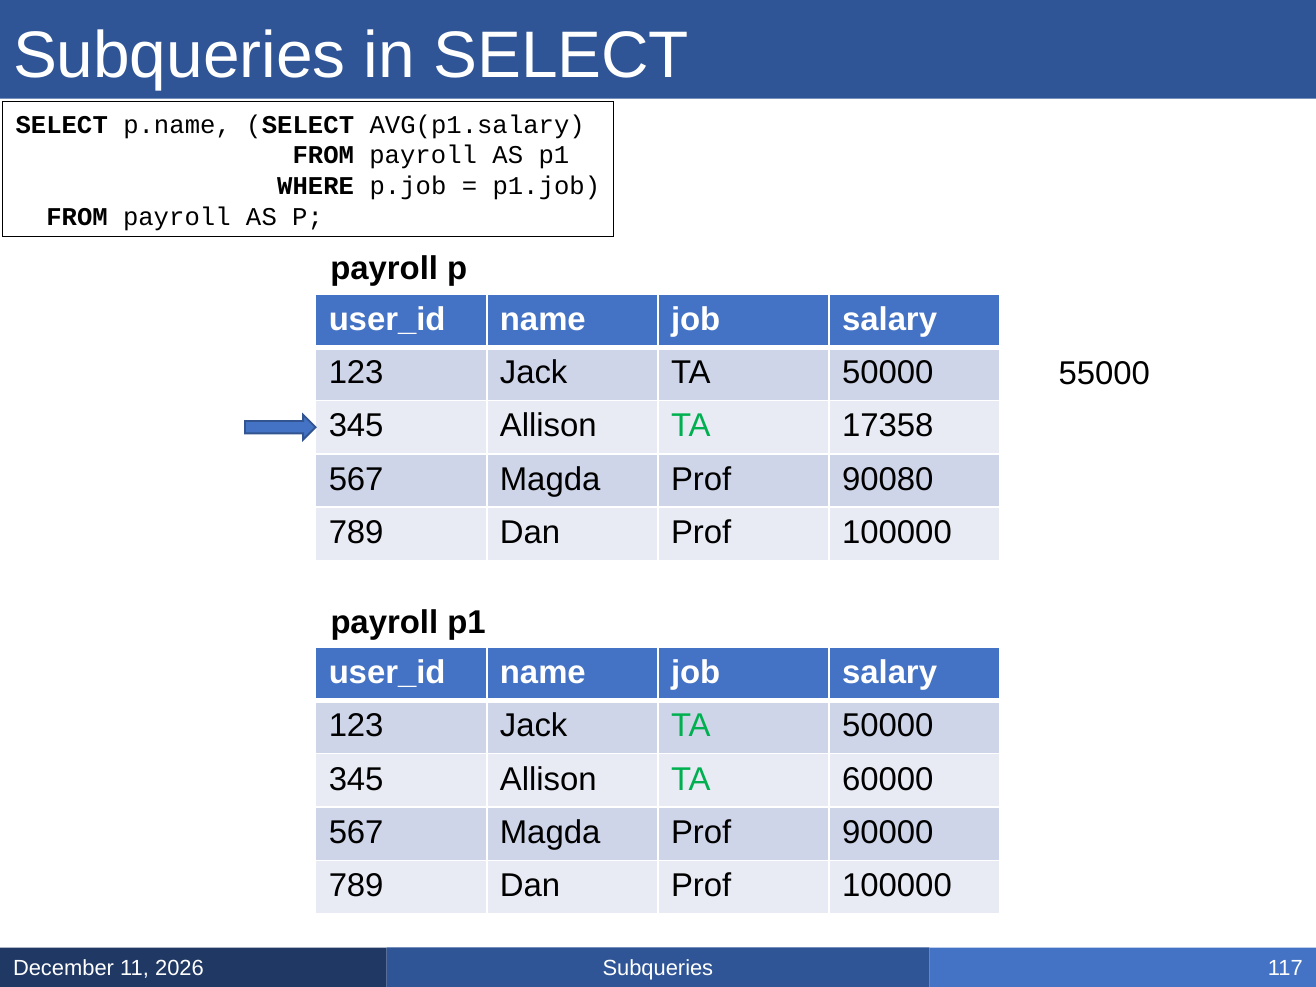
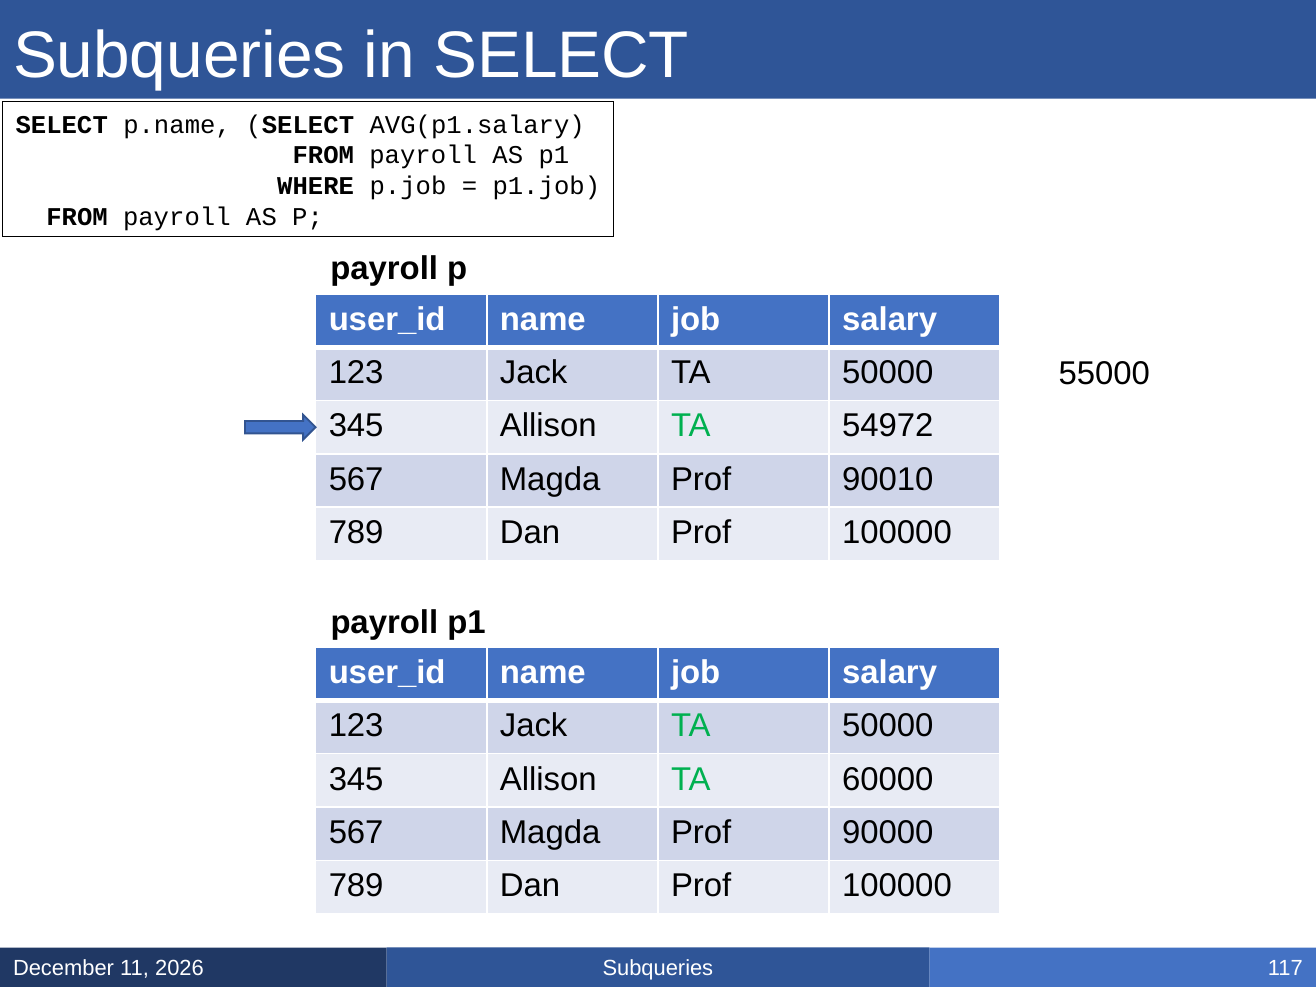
17358: 17358 -> 54972 (888, 426)
90080: 90080 -> 90010 (888, 479)
